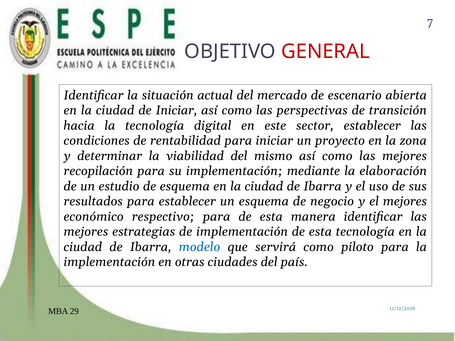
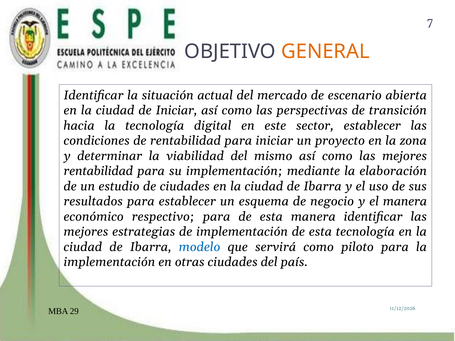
GENERAL colour: red -> orange (325, 52)
recopilación: recopilación -> rentabilidad (98, 171)
de esquema: esquema -> ciudades (185, 186)
el mejores: mejores -> manera (405, 202)
